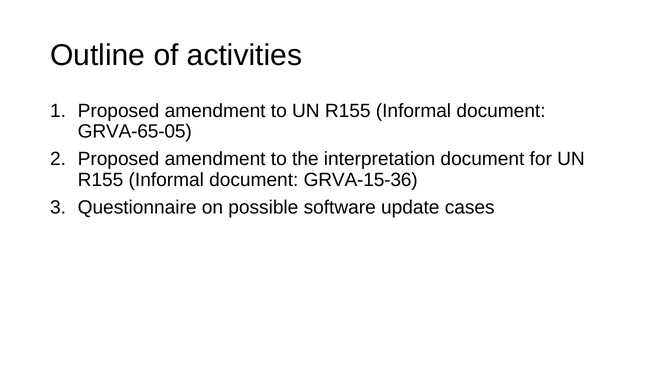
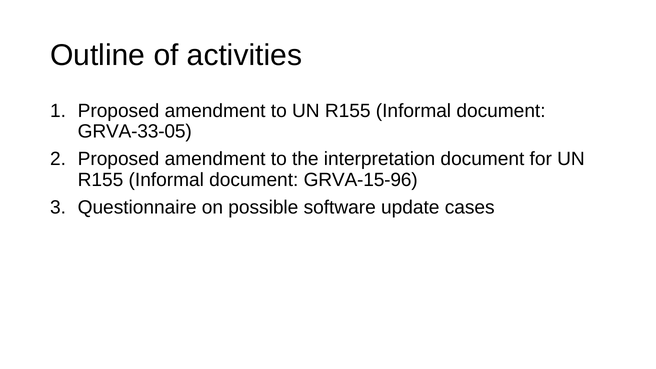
GRVA-65-05: GRVA-65-05 -> GRVA-33-05 (135, 132)
GRVA-15-36: GRVA-15-36 -> GRVA-15-96 (361, 180)
